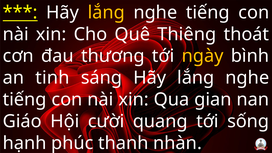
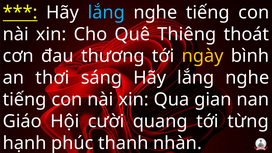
lắng colour: yellow -> light blue (106, 12)
tinh: tinh -> thơi (52, 78)
sống: sống -> từng (248, 121)
